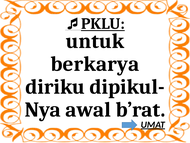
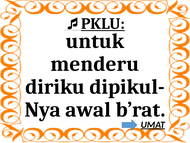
berkarya: berkarya -> menderu (95, 64)
